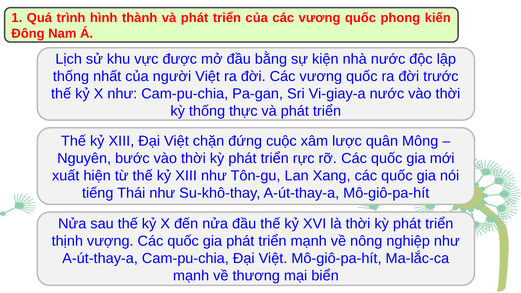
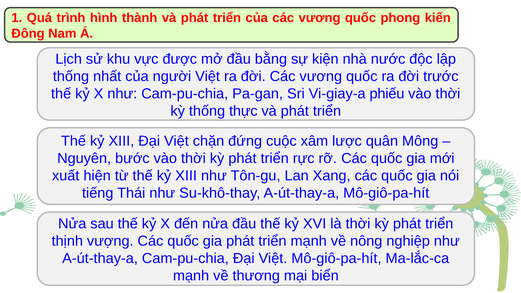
Vi-giay-a nước: nước -> phiếu (387, 94)
